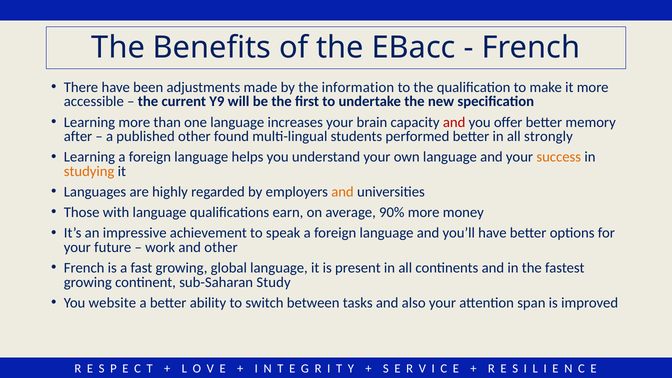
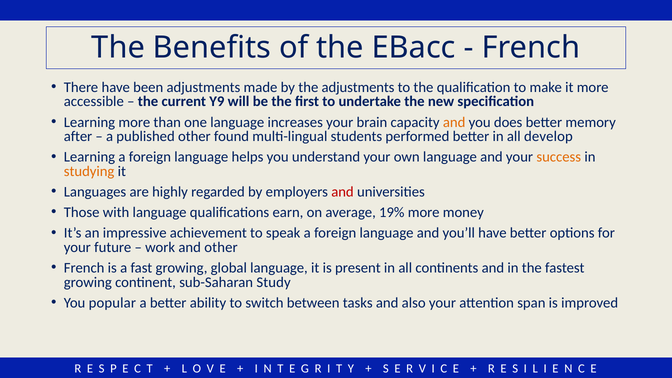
the information: information -> adjustments (358, 87)
and colour: red -> orange (454, 122)
offer: offer -> does (508, 122)
strongly: strongly -> develop (548, 136)
and colour: orange -> red (342, 192)
90%: 90% -> 19% (392, 213)
website: website -> popular (112, 303)
